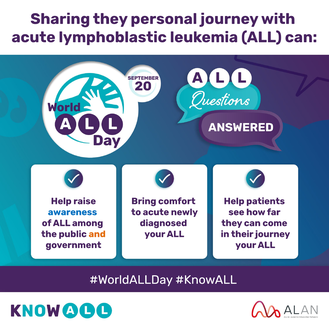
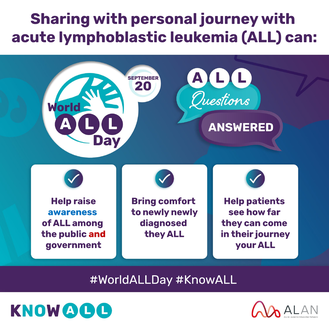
Sharing they: they -> with (110, 19)
to acute: acute -> newly (156, 212)
and colour: orange -> red (97, 234)
your: your -> they (155, 234)
